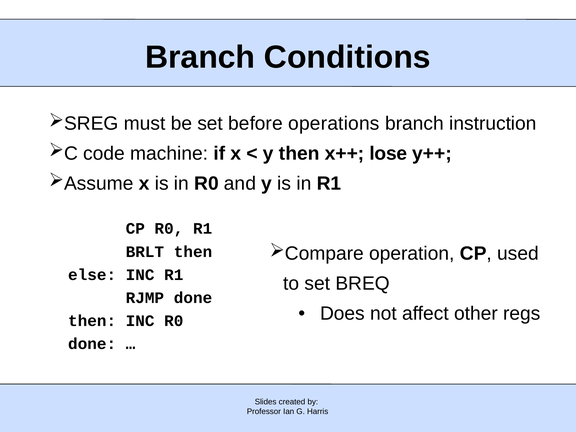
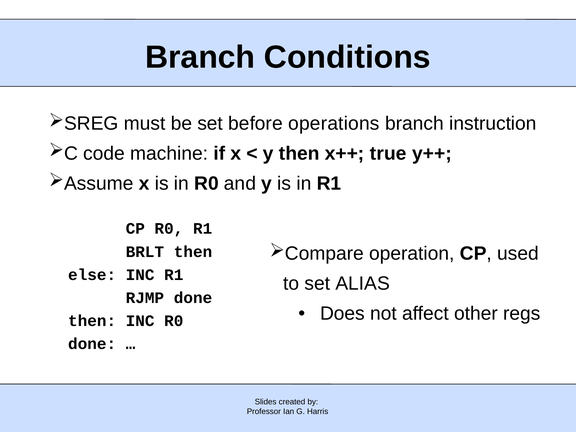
lose: lose -> true (388, 153)
BREQ: BREQ -> ALIAS (363, 284)
